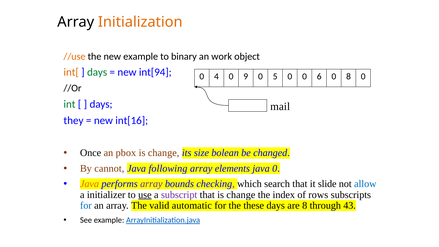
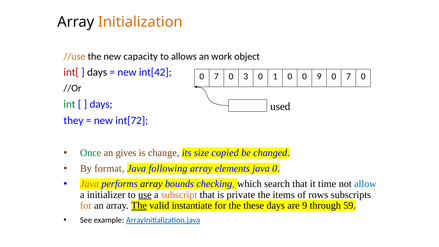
new example: example -> capacity (141, 56)
binary: binary -> allows (184, 56)
int[ colour: orange -> red (71, 72)
days colour: green -> black (97, 72)
int[94: int[94 -> int[42 (155, 72)
4: 4 -> 7 (216, 76)
9: 9 -> 3 (246, 76)
5: 5 -> 1 (275, 76)
0 6: 6 -> 9 (319, 76)
8: 8 -> 7 (349, 76)
mail: mail -> used (280, 107)
int[16: int[16 -> int[72 (132, 121)
Once colour: black -> green (91, 153)
pbox: pbox -> gives (126, 153)
bolean: bolean -> copied (225, 153)
cannot: cannot -> format (109, 168)
array colour: purple -> black (151, 184)
slide: slide -> time (327, 184)
subscript colour: purple -> orange (179, 195)
that is change: change -> private (241, 195)
index: index -> items (284, 195)
for colour: blue -> orange (86, 206)
The underline: none -> present (139, 206)
automatic: automatic -> instantiate (192, 206)
are 8: 8 -> 9 (305, 206)
43: 43 -> 59 (350, 206)
